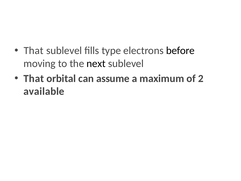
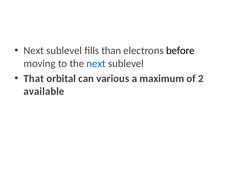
That: That -> Next (34, 51)
type: type -> than (111, 51)
next colour: black -> blue (96, 63)
assume: assume -> various (113, 78)
